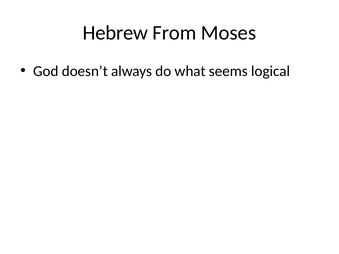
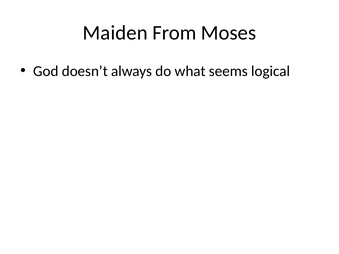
Hebrew: Hebrew -> Maiden (115, 33)
